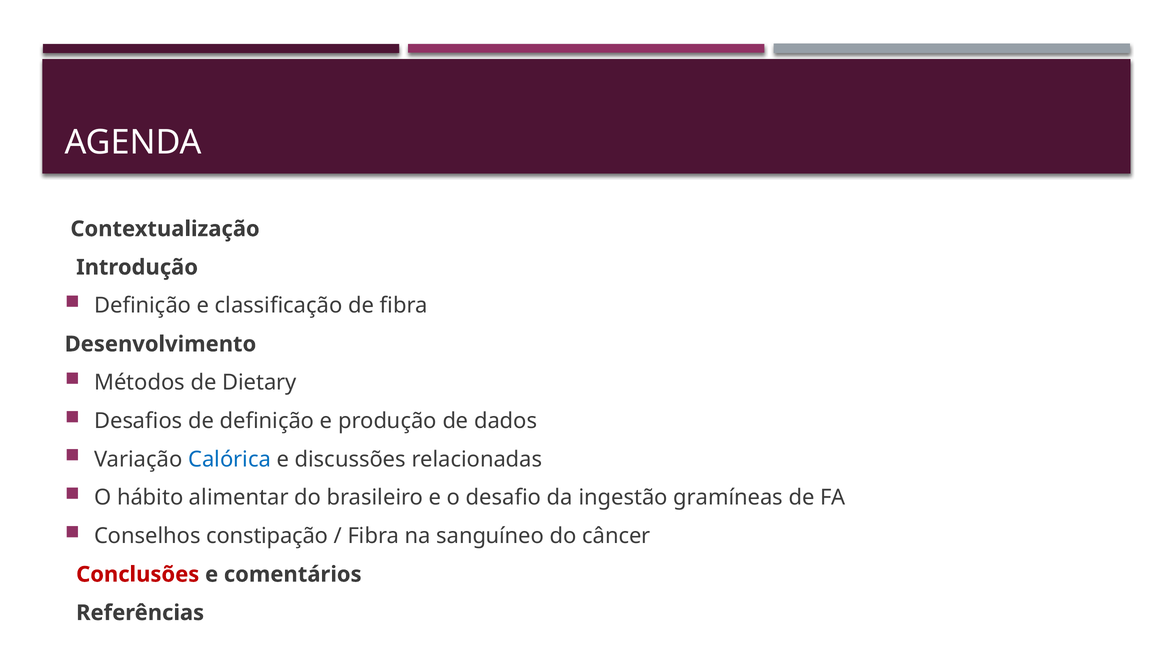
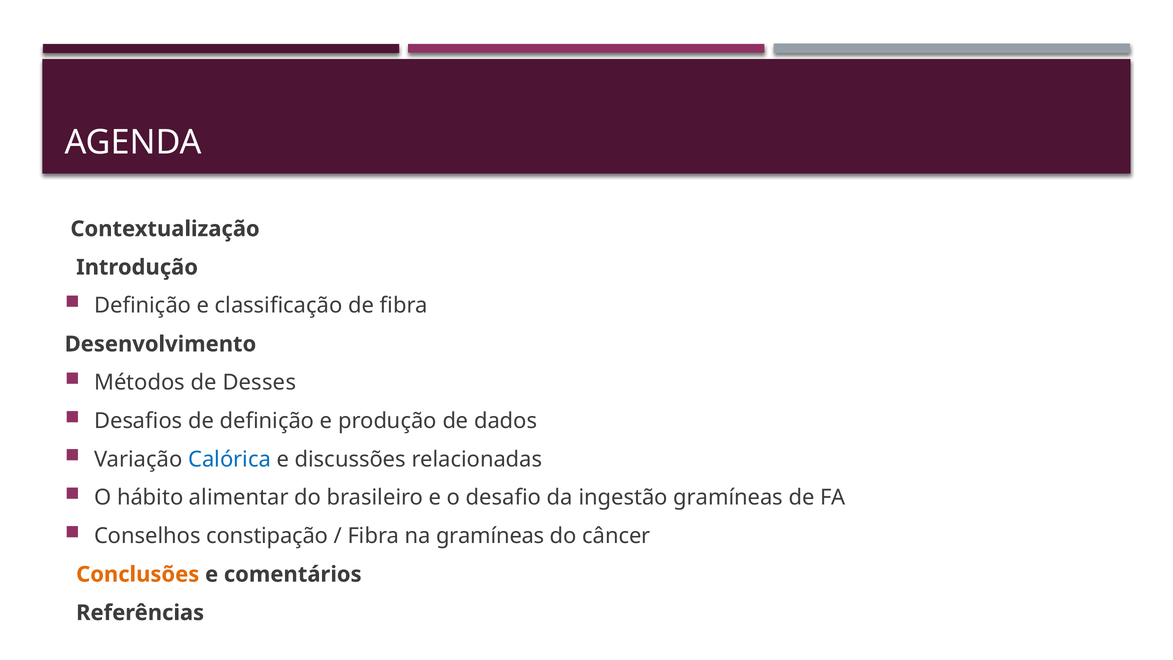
Dietary: Dietary -> Desses (259, 382)
na sanguíneo: sanguíneo -> gramíneas (490, 536)
Conclusões colour: red -> orange (138, 574)
